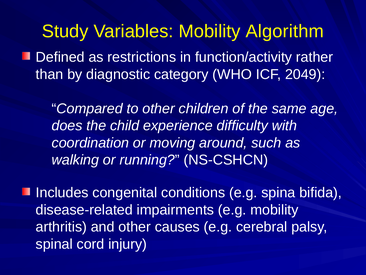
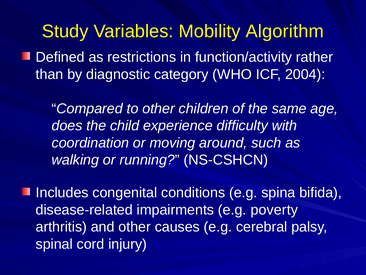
2049: 2049 -> 2004 (305, 74)
e.g mobility: mobility -> poverty (274, 209)
